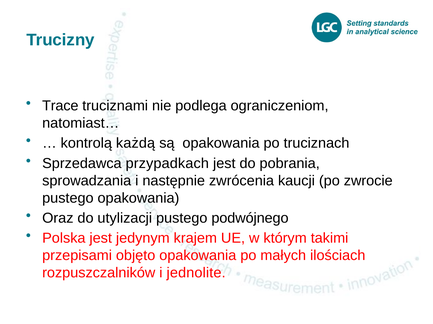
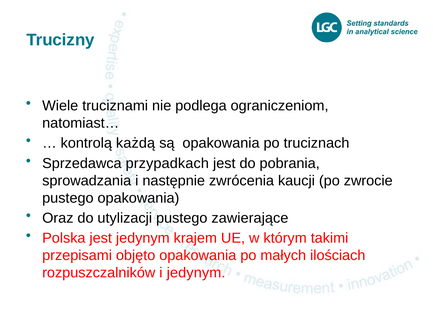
Trace: Trace -> Wiele (60, 106)
podwójnego: podwójnego -> zawierające (250, 219)
i jednolite: jednolite -> jedynym (196, 273)
